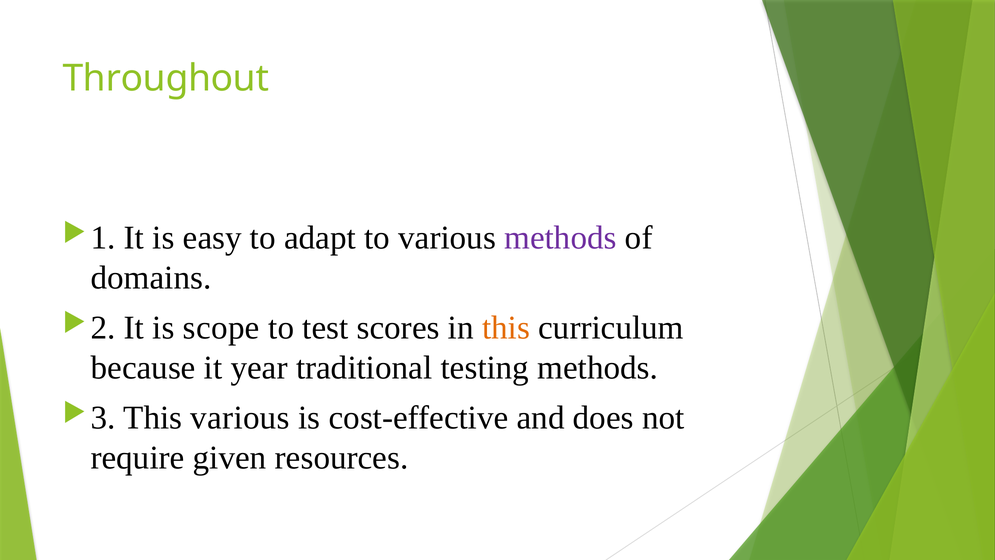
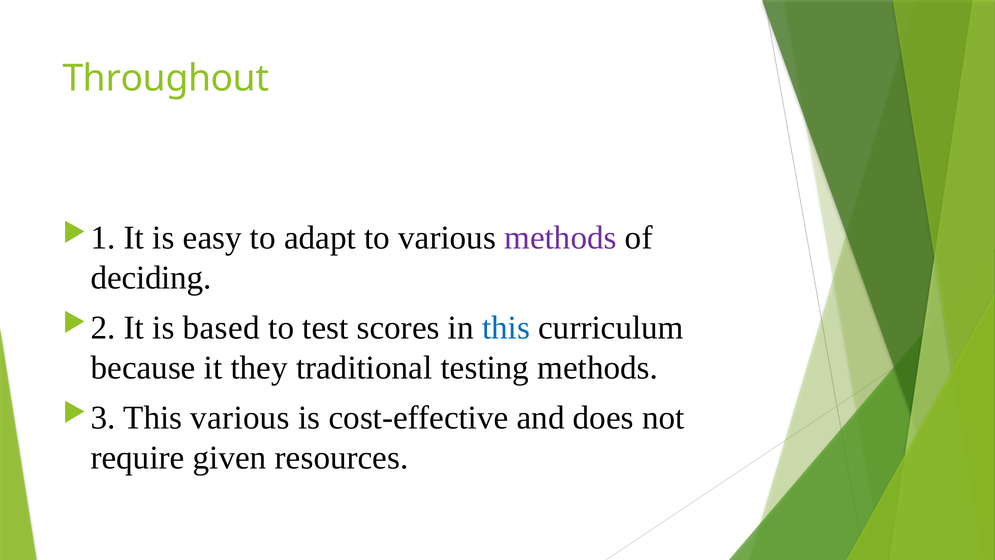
domains: domains -> deciding (151, 277)
scope: scope -> based (221, 328)
this colour: orange -> blue (506, 328)
year: year -> they (259, 367)
